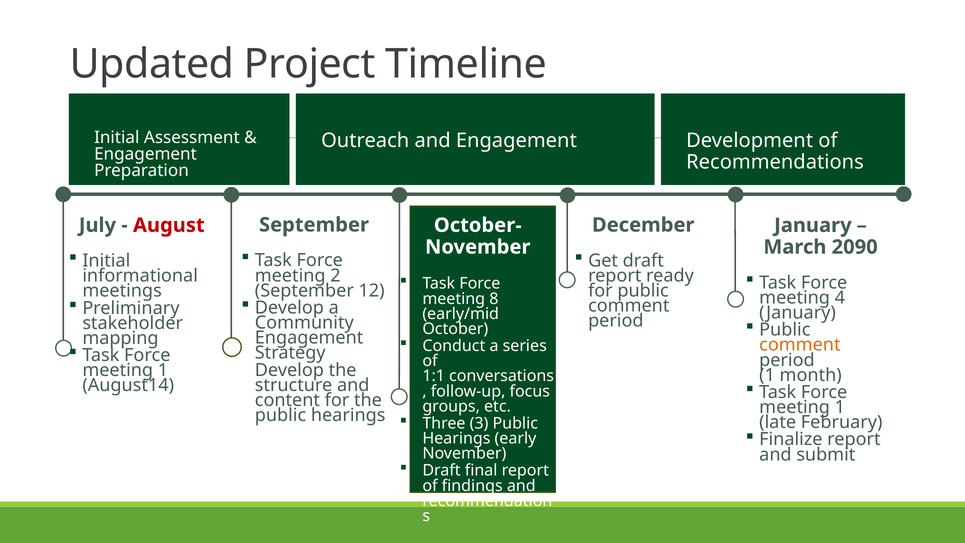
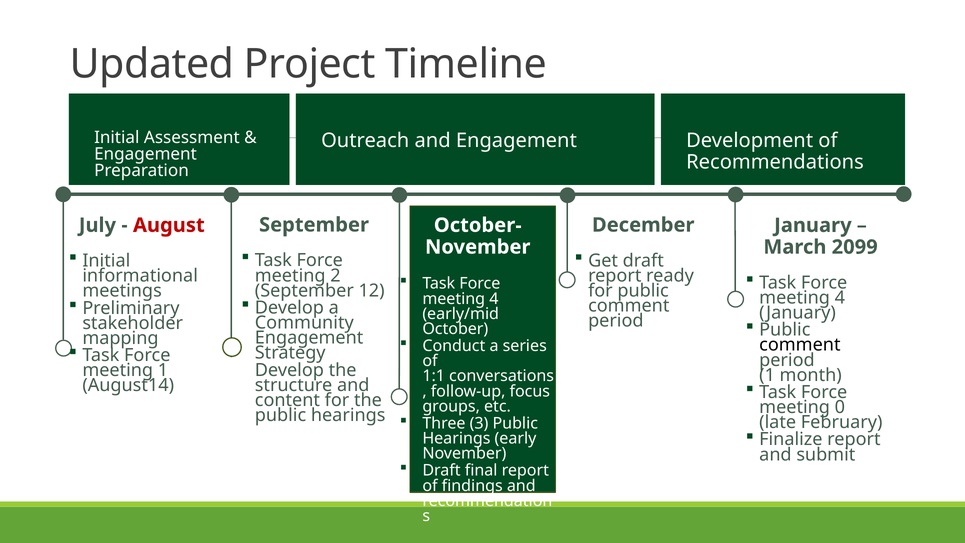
2090: 2090 -> 2099 (855, 247)
8: 8 -> 4 (494, 299)
comment colour: orange -> black (800, 345)
1: 1 -> 0 (840, 407)
